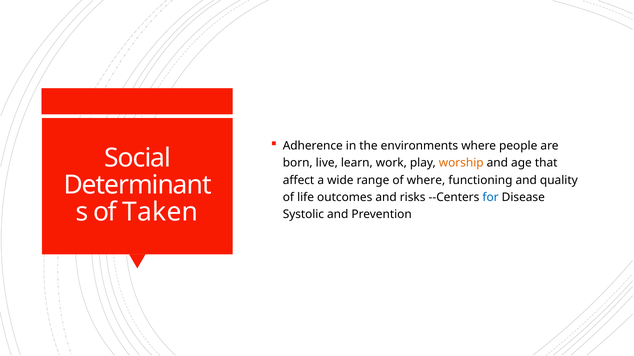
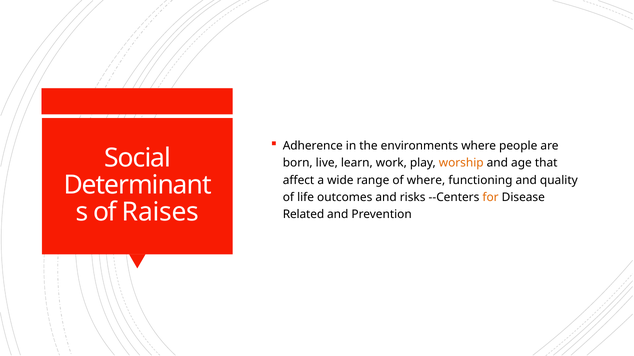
for colour: blue -> orange (491, 198)
Taken: Taken -> Raises (161, 212)
Systolic: Systolic -> Related (303, 215)
